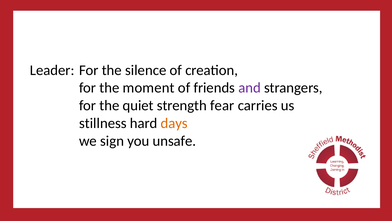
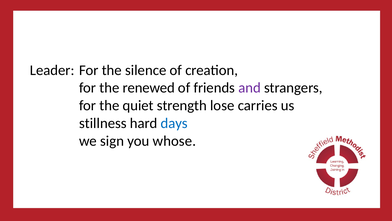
moment: moment -> renewed (149, 88)
fear: fear -> lose (222, 105)
days colour: orange -> blue (174, 123)
unsafe: unsafe -> whose (174, 141)
